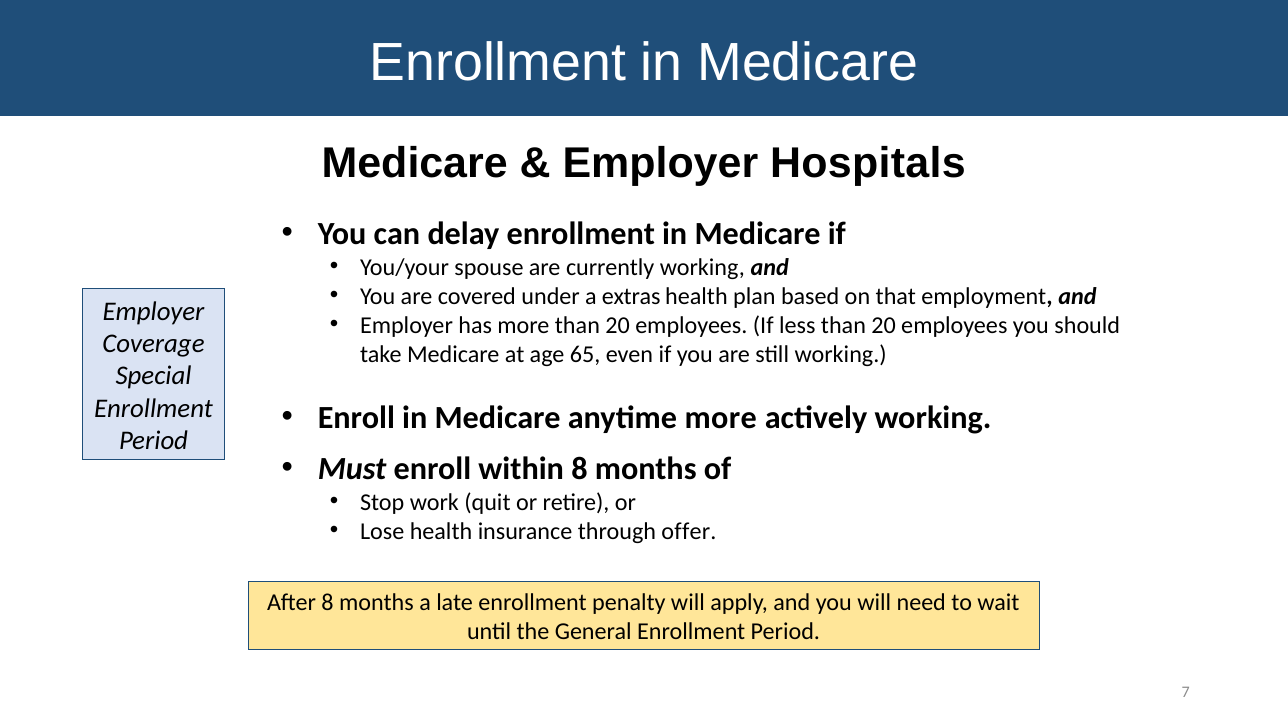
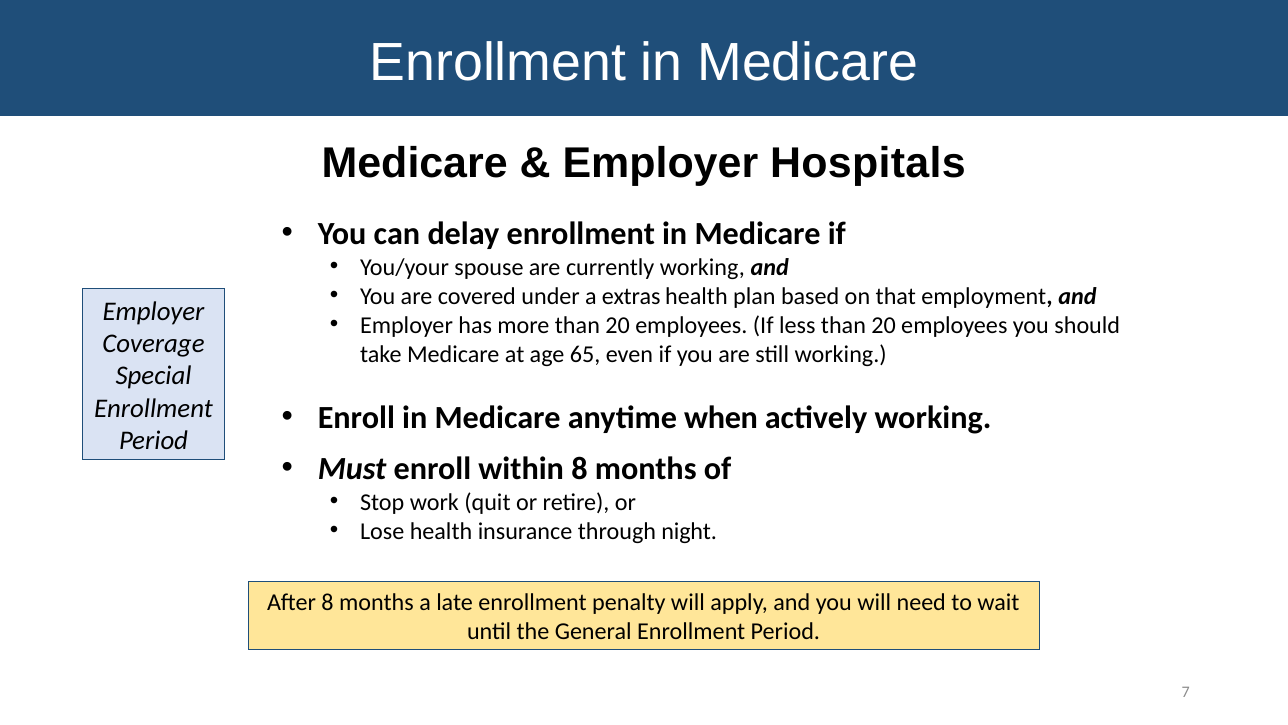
anytime more: more -> when (721, 417)
offer: offer -> night (689, 531)
